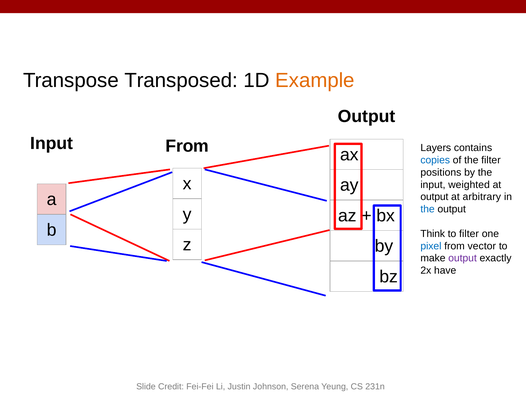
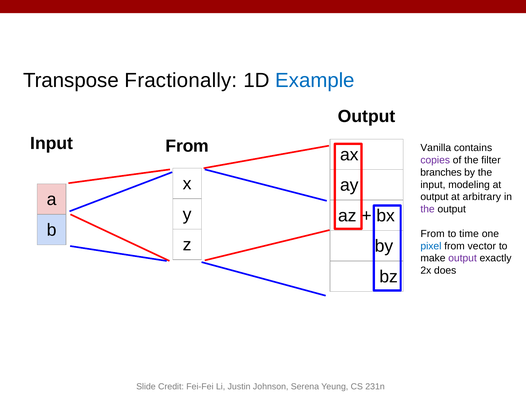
Transposed: Transposed -> Fractionally (181, 81)
Example colour: orange -> blue (315, 81)
Layers: Layers -> Vanilla (436, 148)
copies colour: blue -> purple (435, 160)
positions: positions -> branches (441, 173)
weighted: weighted -> modeling (469, 185)
the colour: blue -> purple (428, 209)
Think: Think -> From (433, 234)
to filter: filter -> time (469, 234)
have: have -> does (445, 271)
